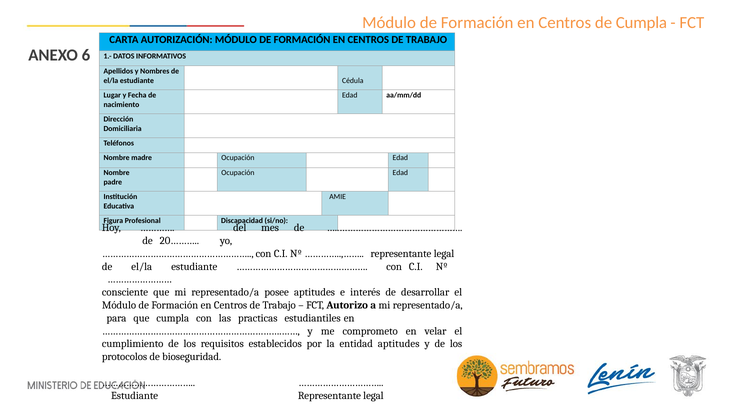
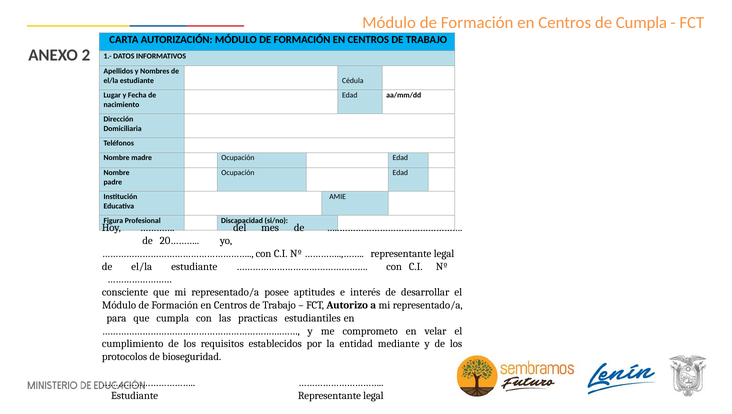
6: 6 -> 2 (86, 55)
entidad aptitudes: aptitudes -> mediante (399, 344)
